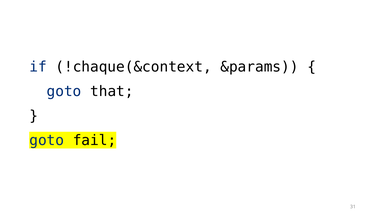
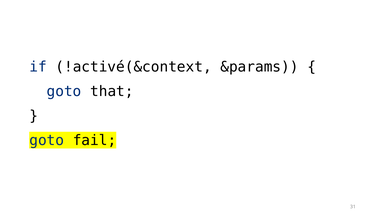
!chaque(&context: !chaque(&context -> !activé(&context (134, 67)
